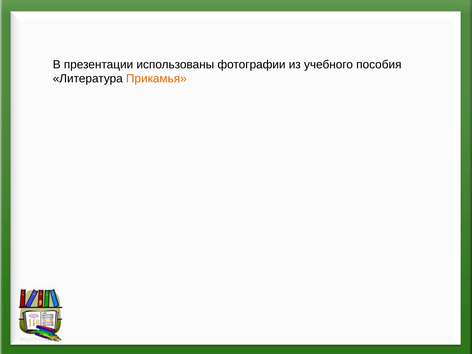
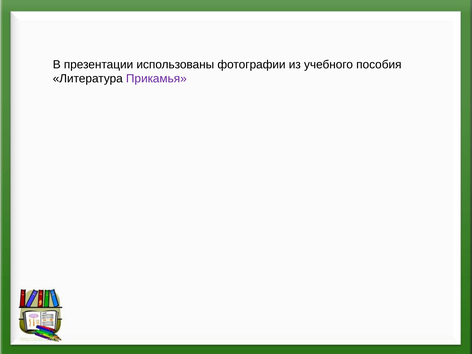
Прикамья colour: orange -> purple (156, 79)
